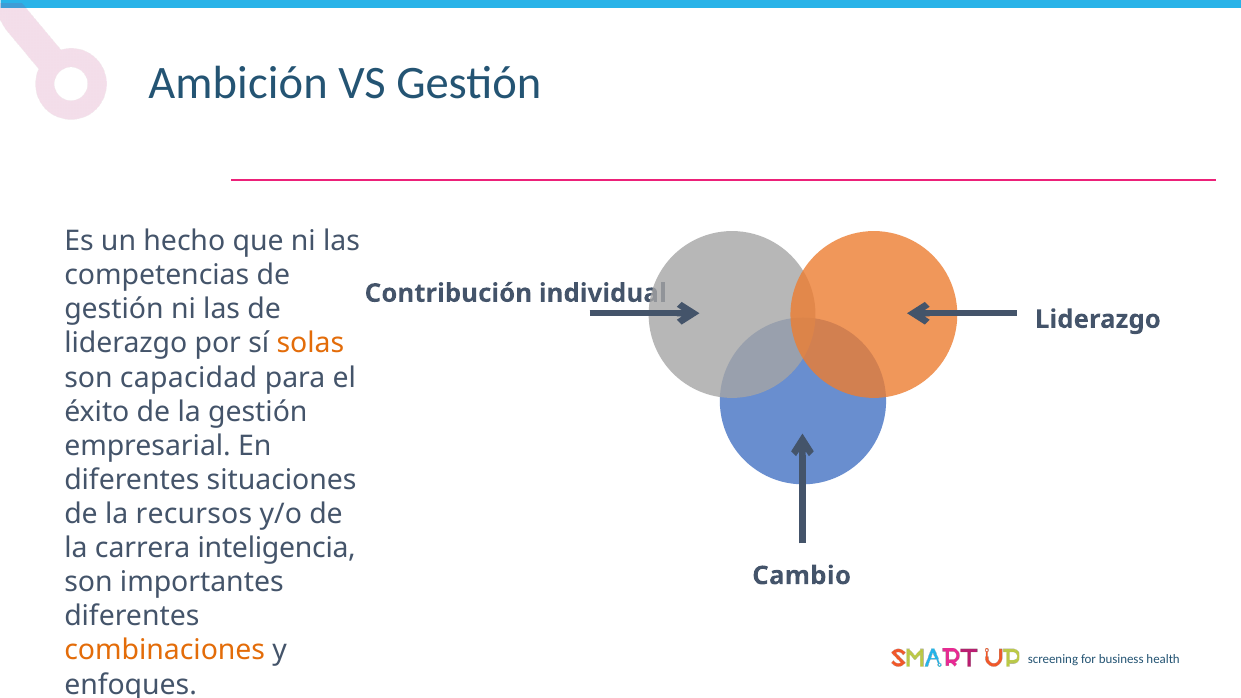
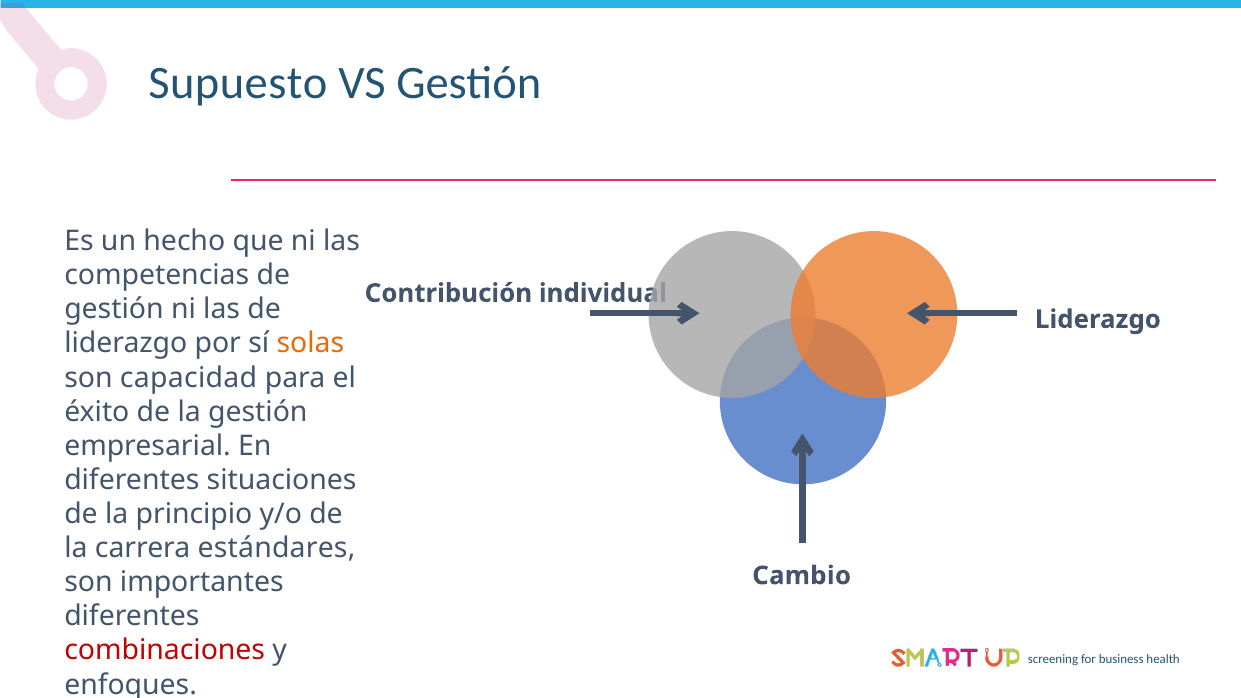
Ambición: Ambición -> Supuesto (238, 83)
recursos: recursos -> principio (194, 514)
inteligencia: inteligencia -> estándares (277, 548)
combinaciones colour: orange -> red (165, 651)
